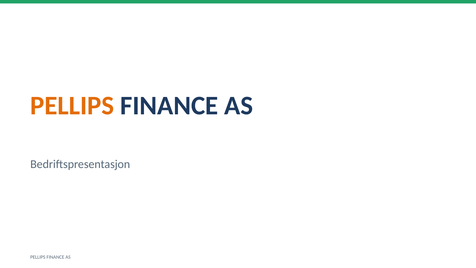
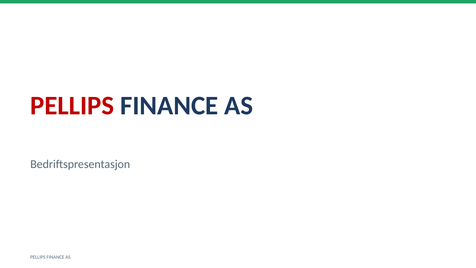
PELLIPS colour: orange -> red (72, 106)
